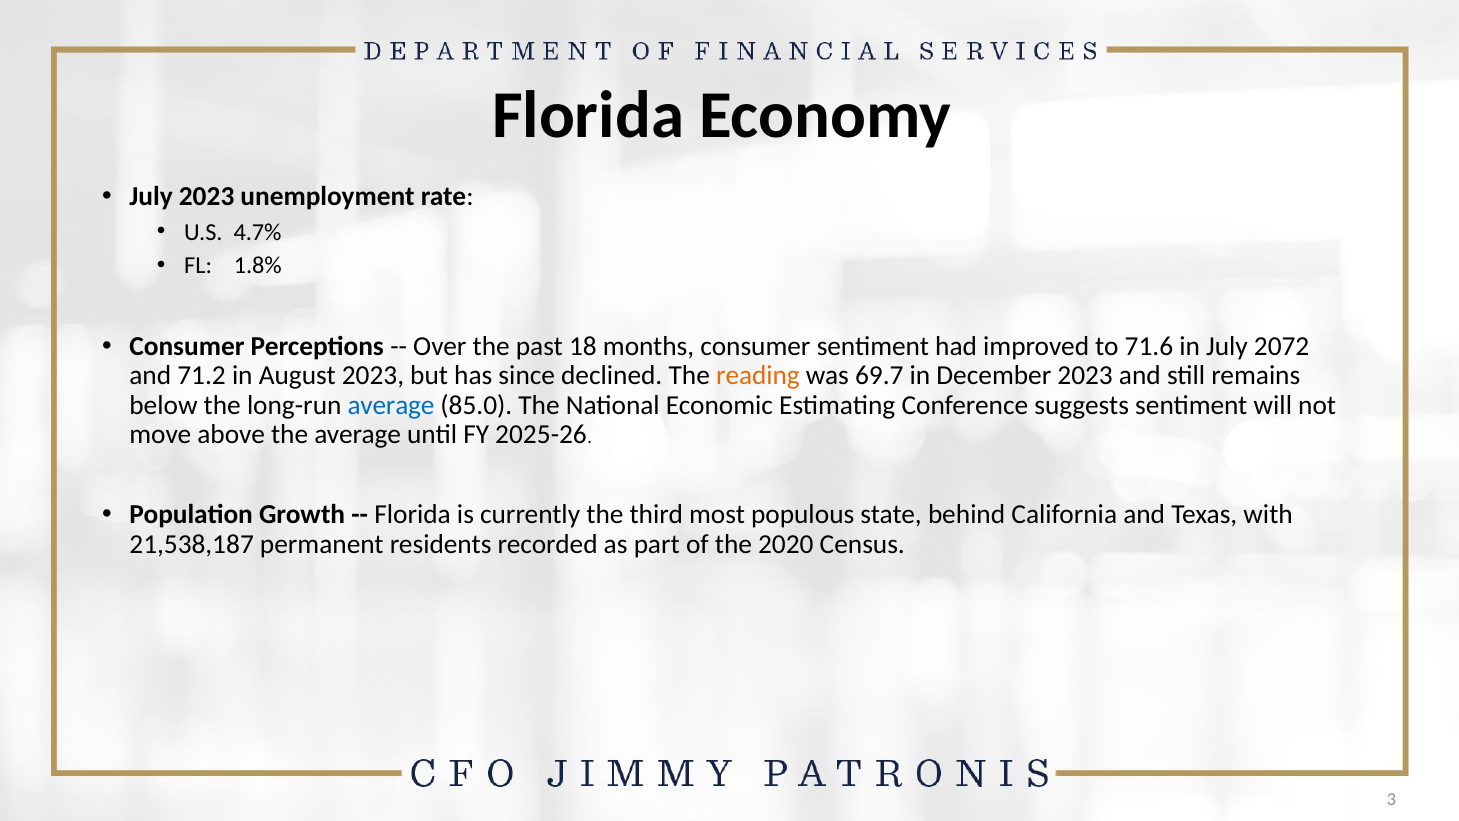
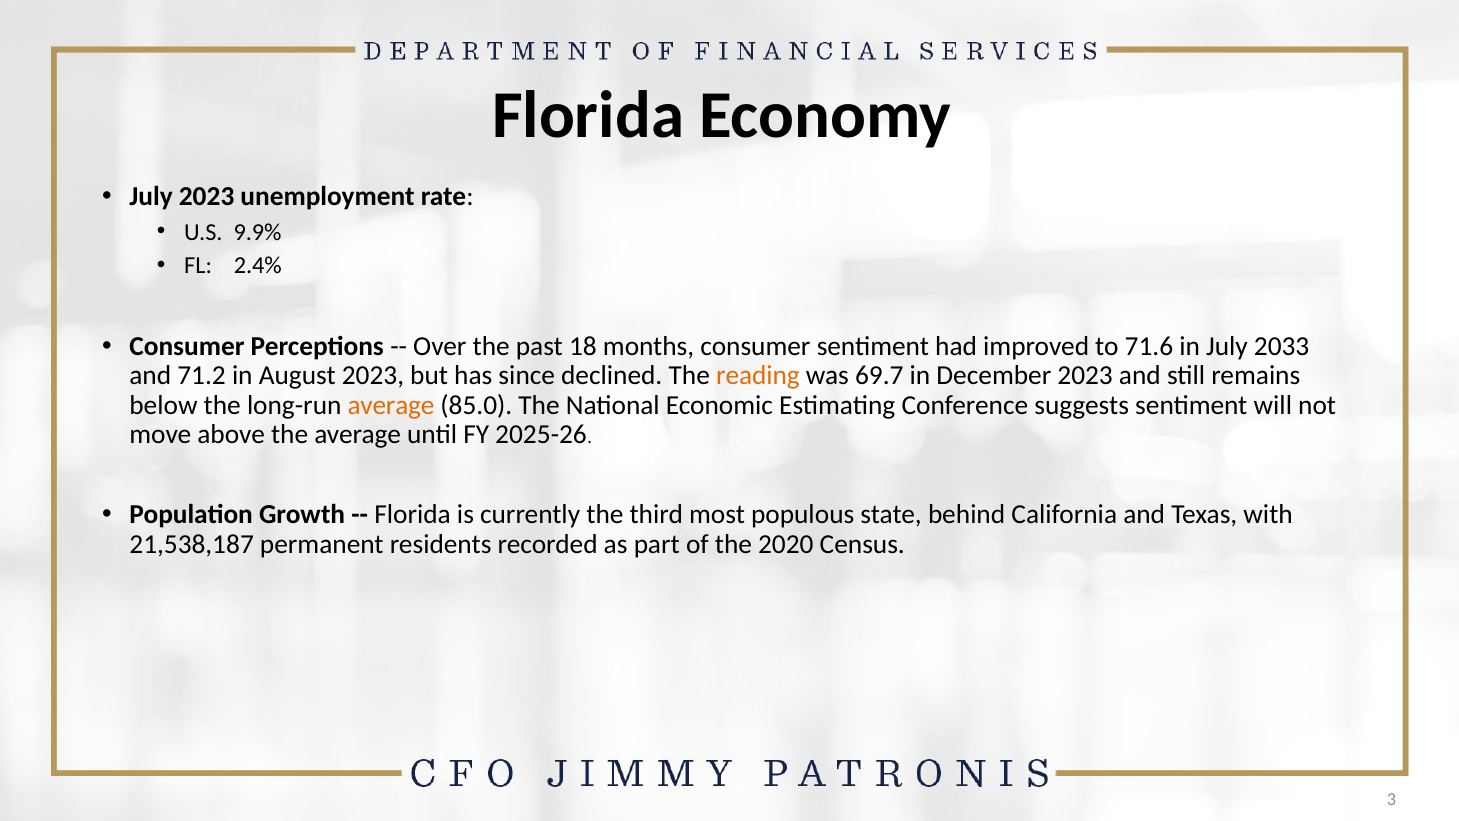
4.7%: 4.7% -> 9.9% (258, 232)
1.8%: 1.8% -> 2.4% (258, 266)
2072: 2072 -> 2033 (1282, 346)
average colour: blue -> orange (391, 405)
